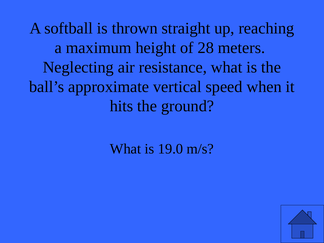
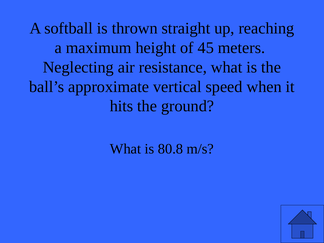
28: 28 -> 45 (206, 48)
19.0: 19.0 -> 80.8 (170, 149)
